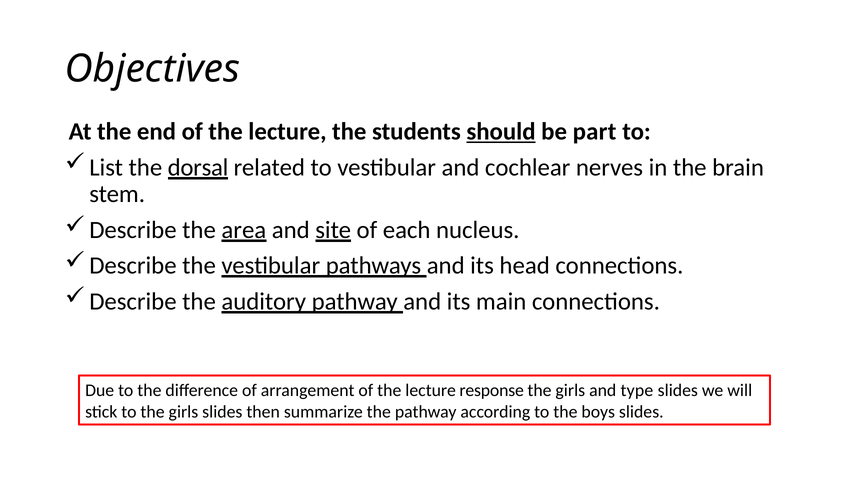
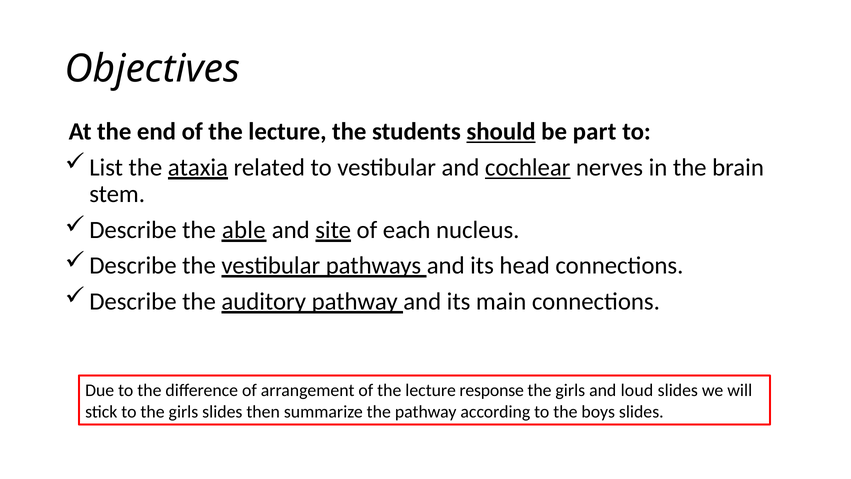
dorsal: dorsal -> ataxia (198, 167)
cochlear underline: none -> present (528, 167)
area: area -> able (244, 230)
type: type -> loud (637, 390)
